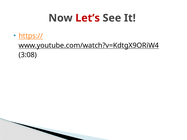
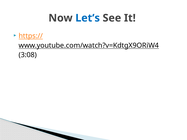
Let’s colour: red -> blue (88, 18)
